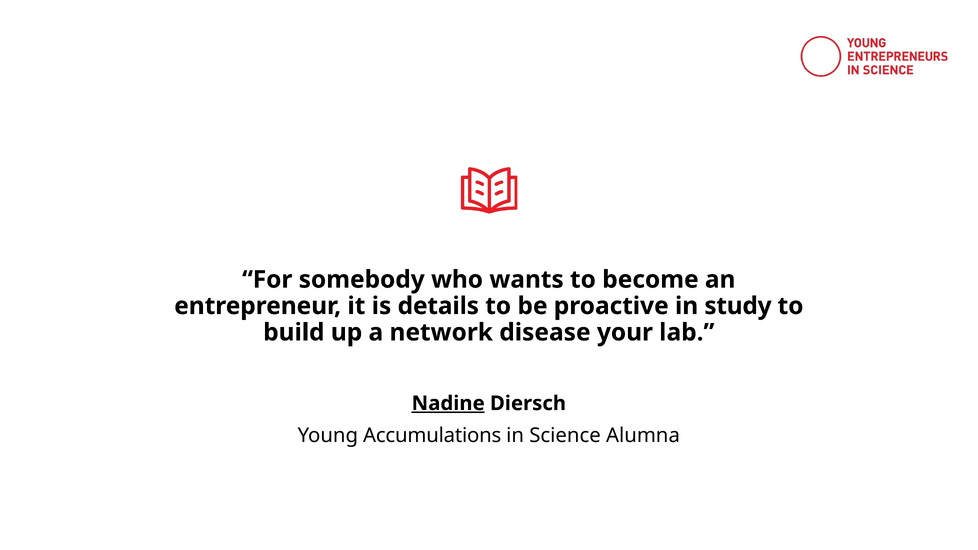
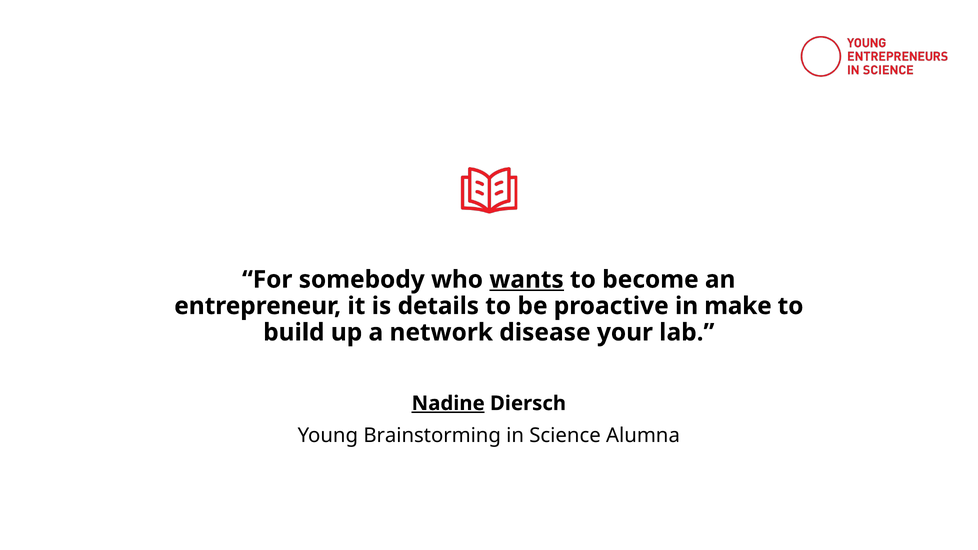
wants underline: none -> present (527, 280)
study: study -> make (738, 306)
Accumulations: Accumulations -> Brainstorming (432, 436)
